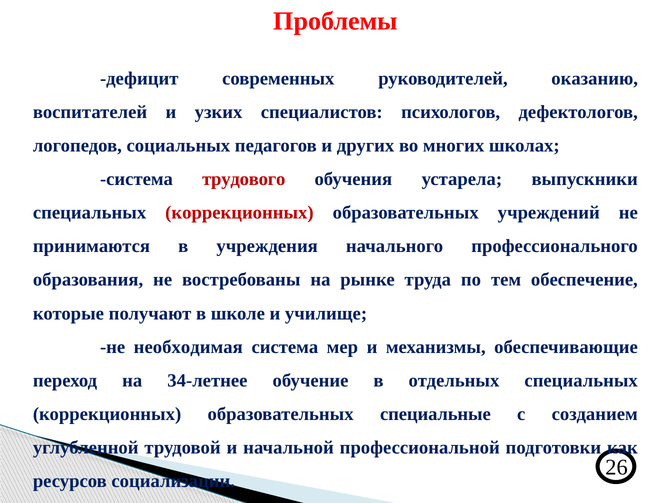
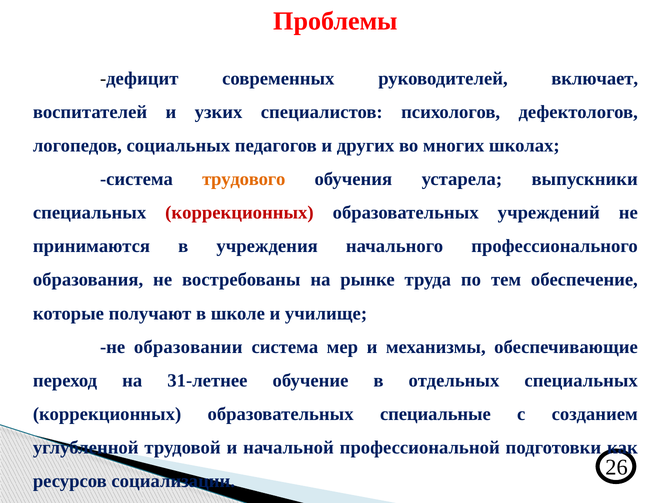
оказанию: оказанию -> включает (595, 79)
трудового colour: red -> orange (244, 179)
необходимая: необходимая -> образовании (188, 347)
34-летнее: 34-летнее -> 31-летнее (207, 381)
